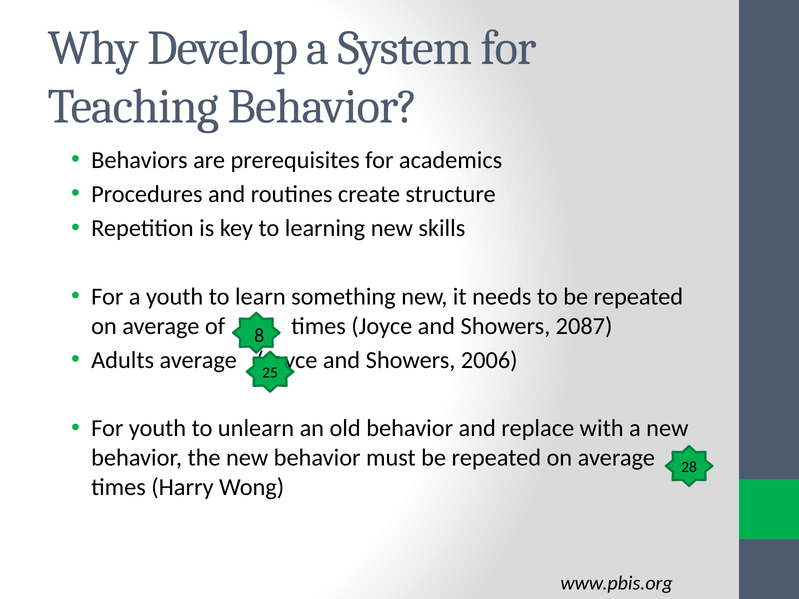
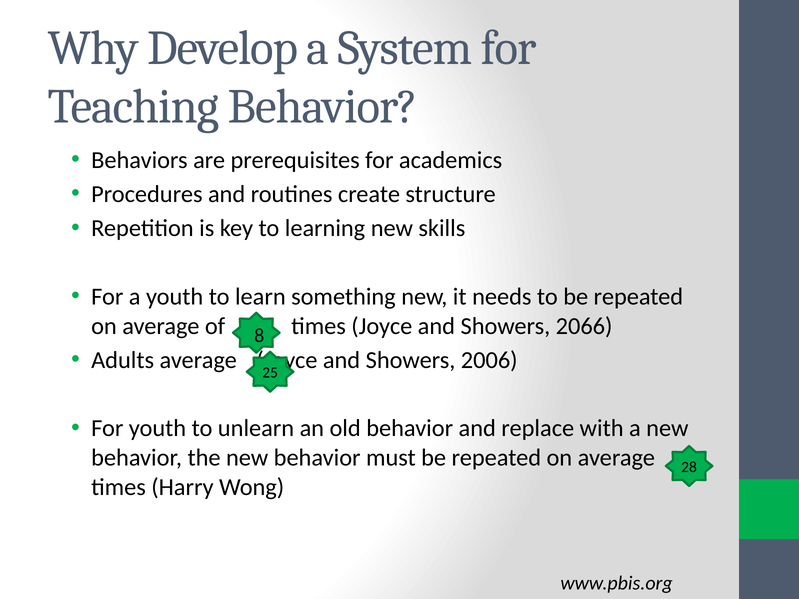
2087: 2087 -> 2066 (584, 326)
